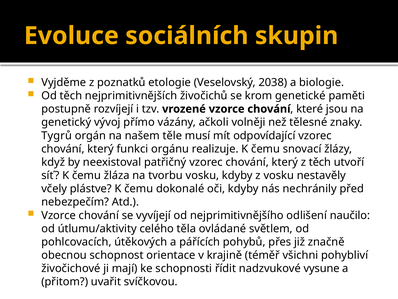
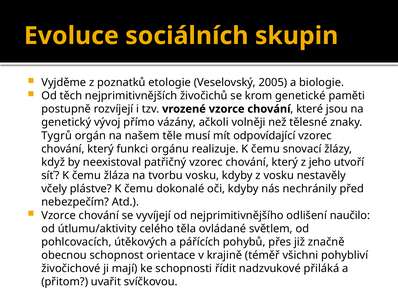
2038: 2038 -> 2005 (273, 82)
z těch: těch -> jeho (320, 162)
vysune: vysune -> přiláká (321, 268)
